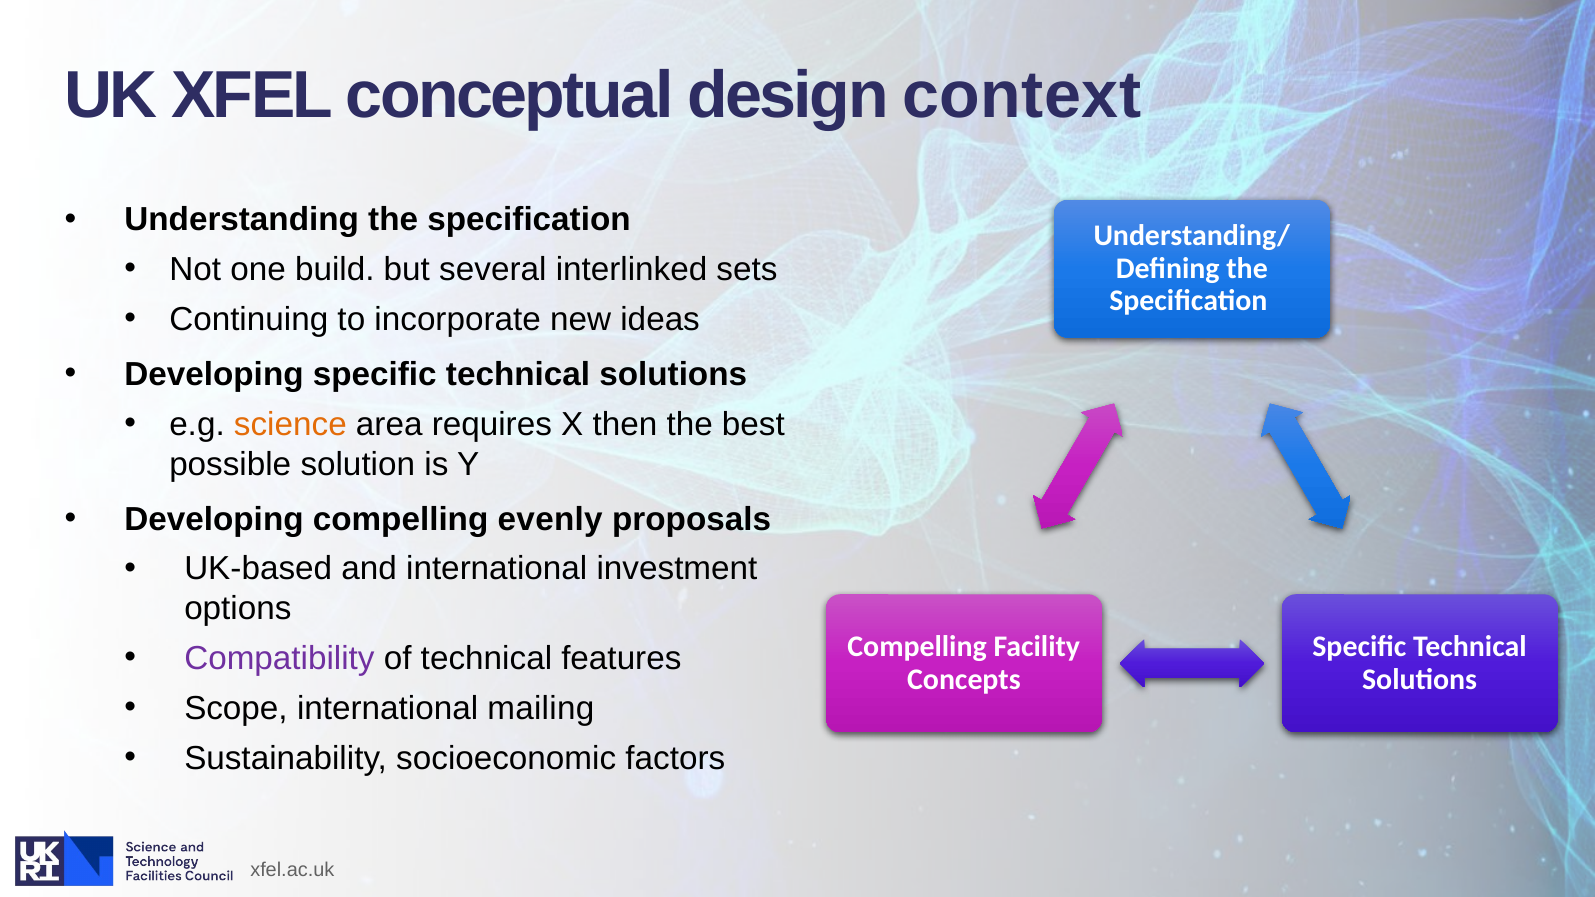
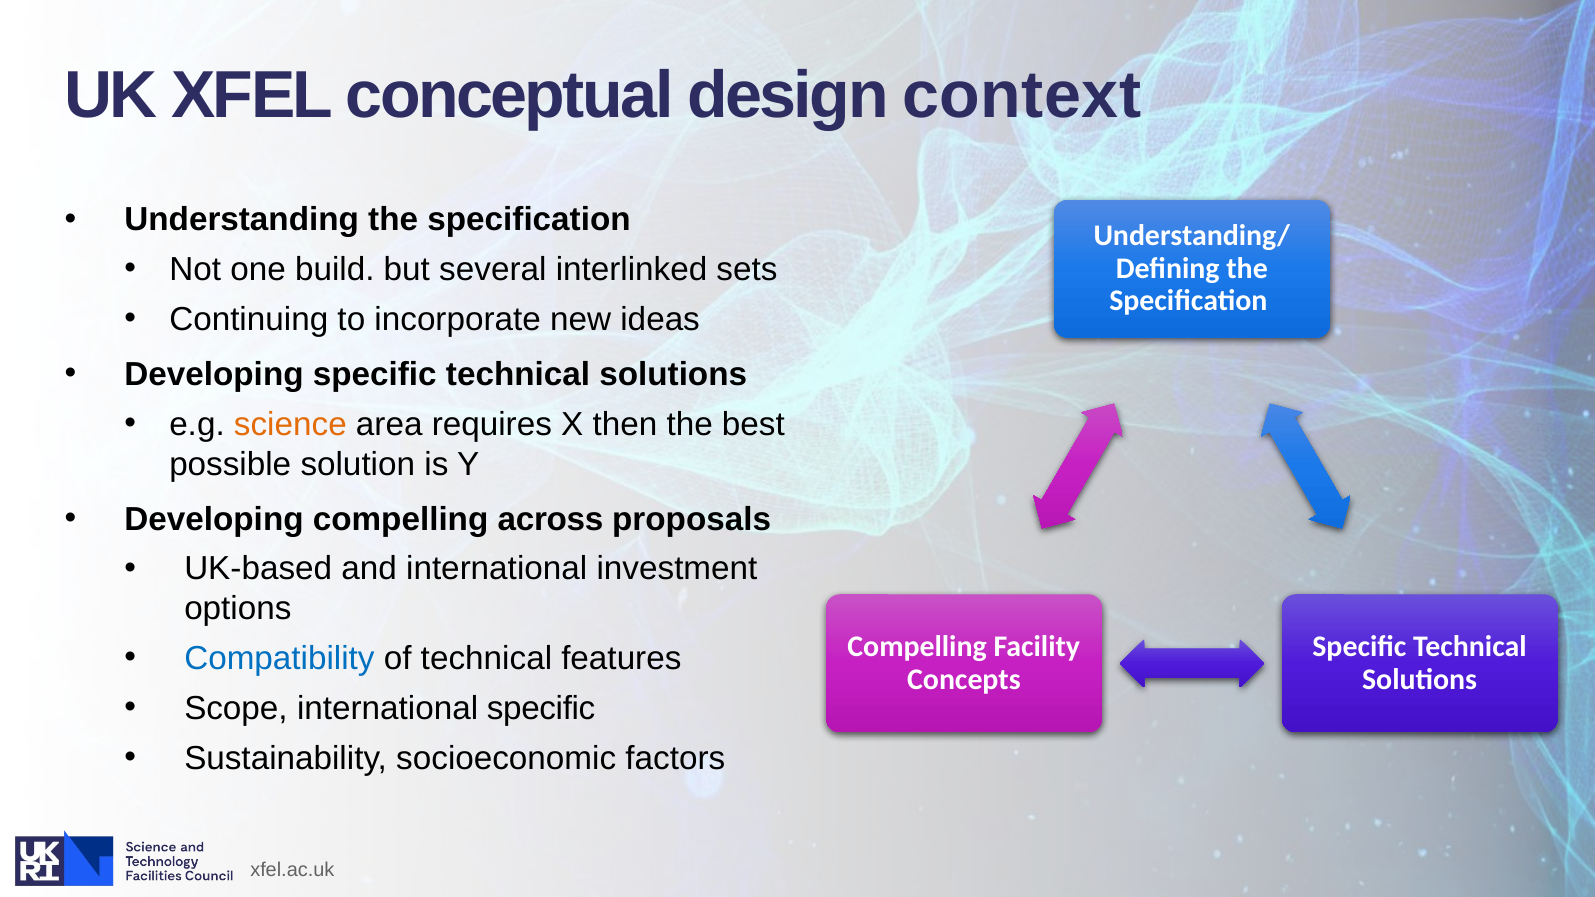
evenly: evenly -> across (550, 519)
Compatibility colour: purple -> blue (279, 659)
international mailing: mailing -> specific (541, 709)
